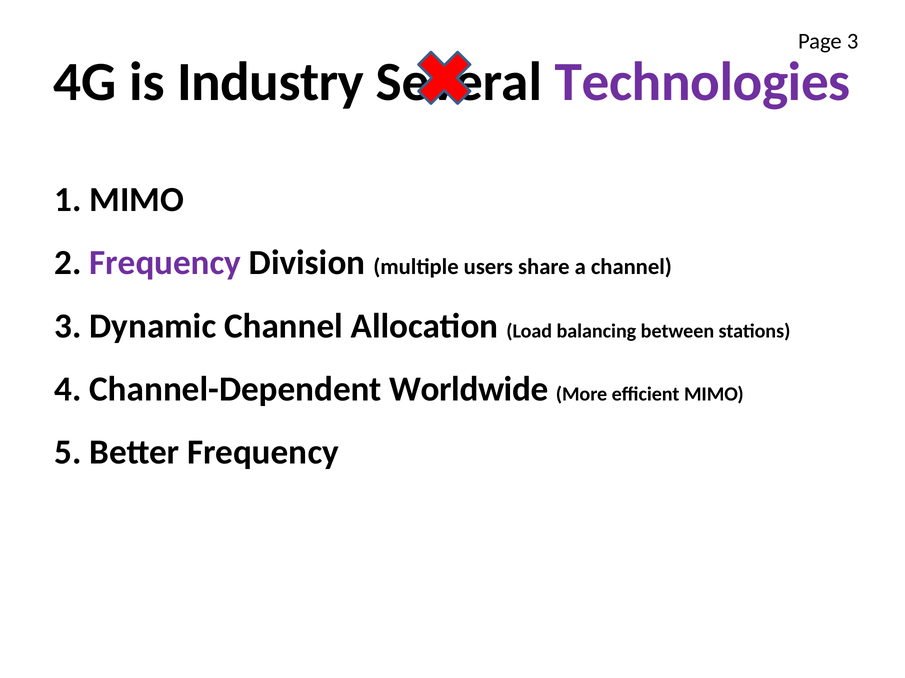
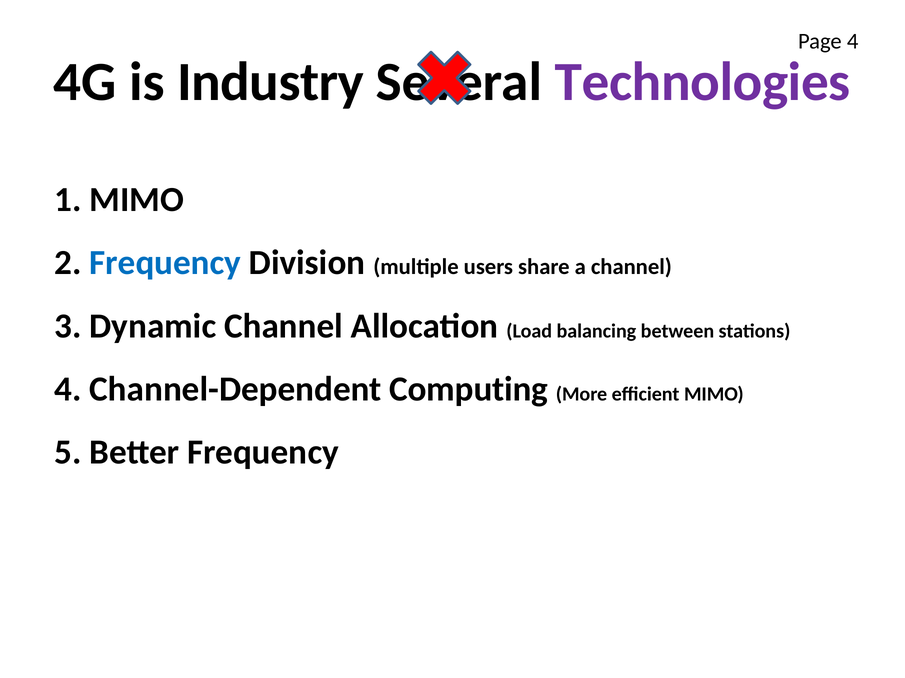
Page 3: 3 -> 4 (853, 42)
Frequency colour: purple -> blue (165, 263)
Worldwide: Worldwide -> Computing (469, 390)
